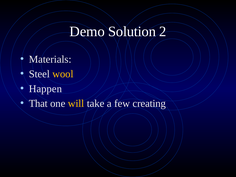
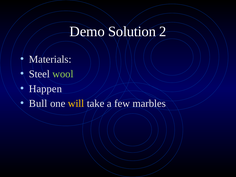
wool colour: yellow -> light green (63, 74)
That: That -> Bull (38, 103)
creating: creating -> marbles (149, 103)
